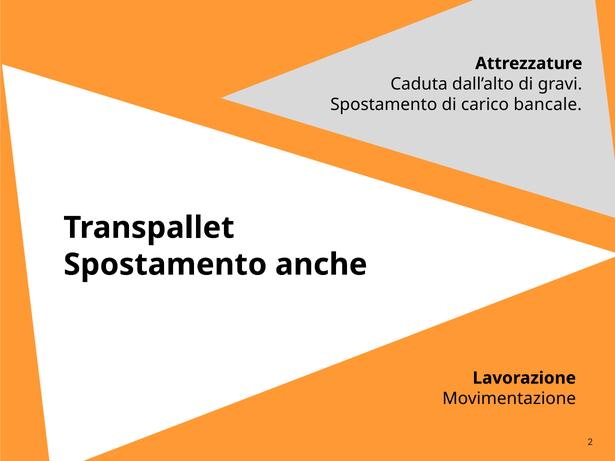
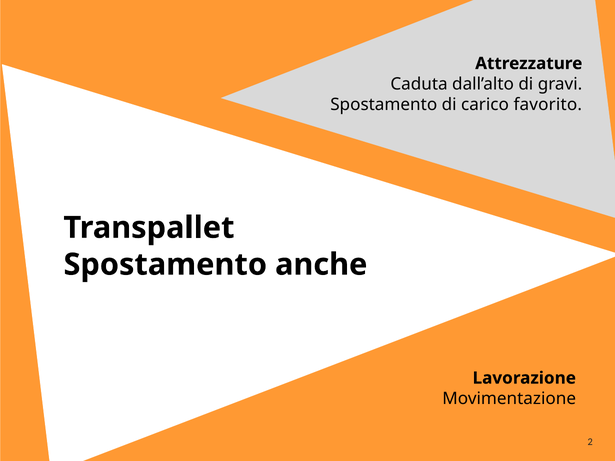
bancale: bancale -> favorito (548, 105)
